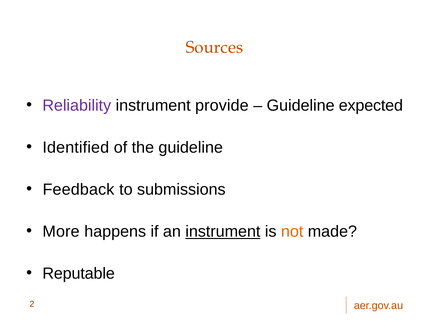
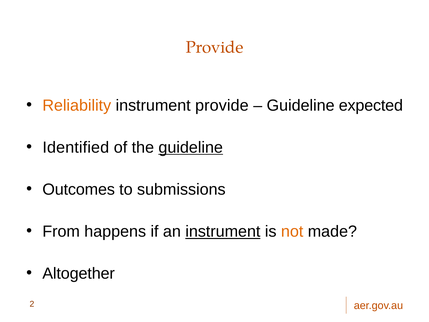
Sources: Sources -> Provide (215, 47)
Reliability colour: purple -> orange (77, 105)
guideline underline: none -> present (191, 147)
Feedback: Feedback -> Outcomes (79, 189)
More: More -> From (61, 231)
Reputable: Reputable -> Altogether (79, 273)
